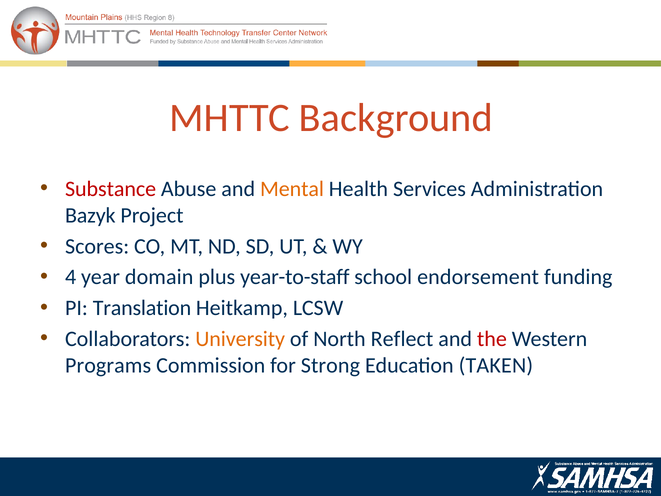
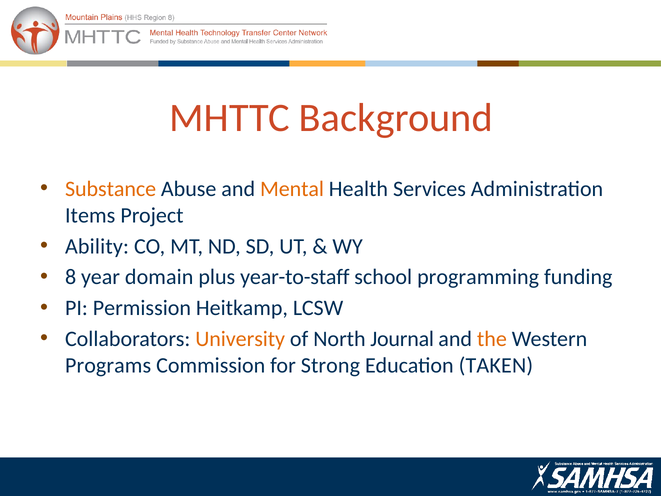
Substance colour: red -> orange (111, 189)
Bazyk: Bazyk -> Items (90, 215)
Scores: Scores -> Ability (97, 246)
4: 4 -> 8 (71, 277)
endorsement: endorsement -> programming (478, 277)
Translation: Translation -> Permission (142, 308)
Reflect: Reflect -> Journal (402, 339)
the colour: red -> orange (492, 339)
